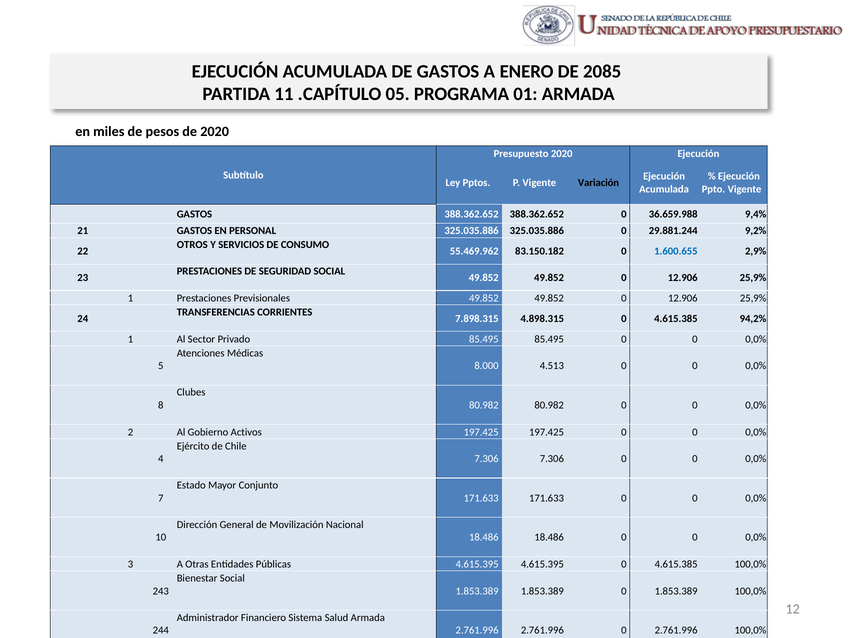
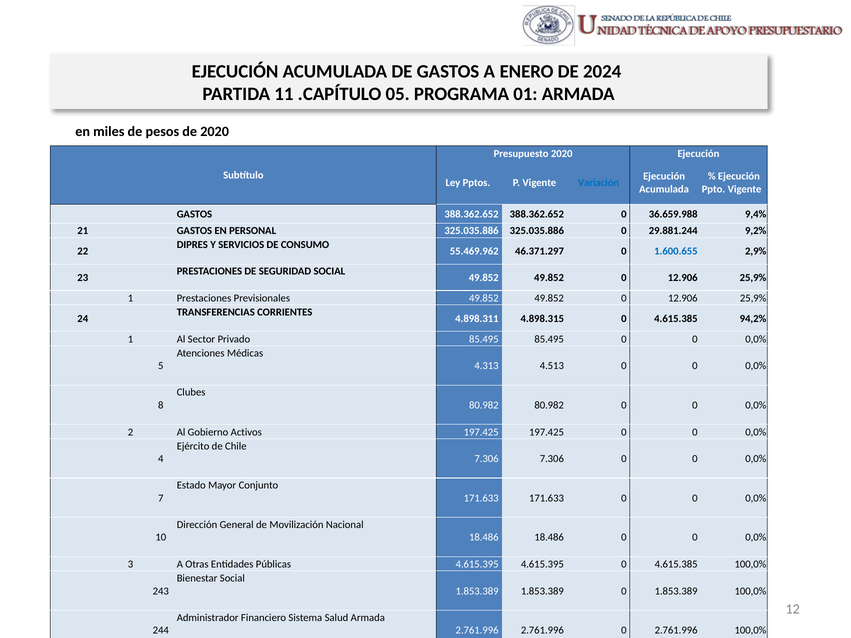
2085: 2085 -> 2024 (602, 71)
Variación colour: black -> blue (598, 183)
OTROS: OTROS -> DIPRES (192, 245)
83.150.182: 83.150.182 -> 46.371.297 (540, 251)
7.898.315: 7.898.315 -> 4.898.311 (477, 319)
8.000: 8.000 -> 4.313 (487, 366)
